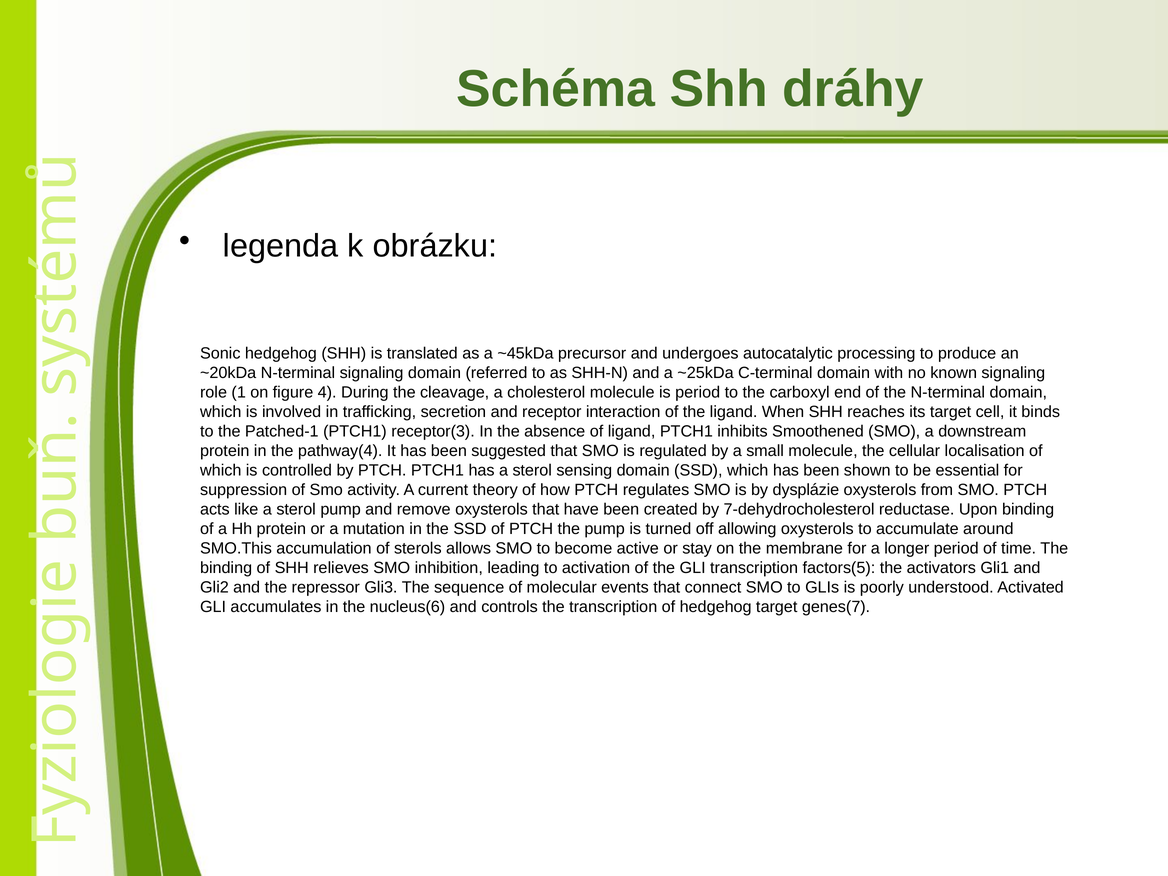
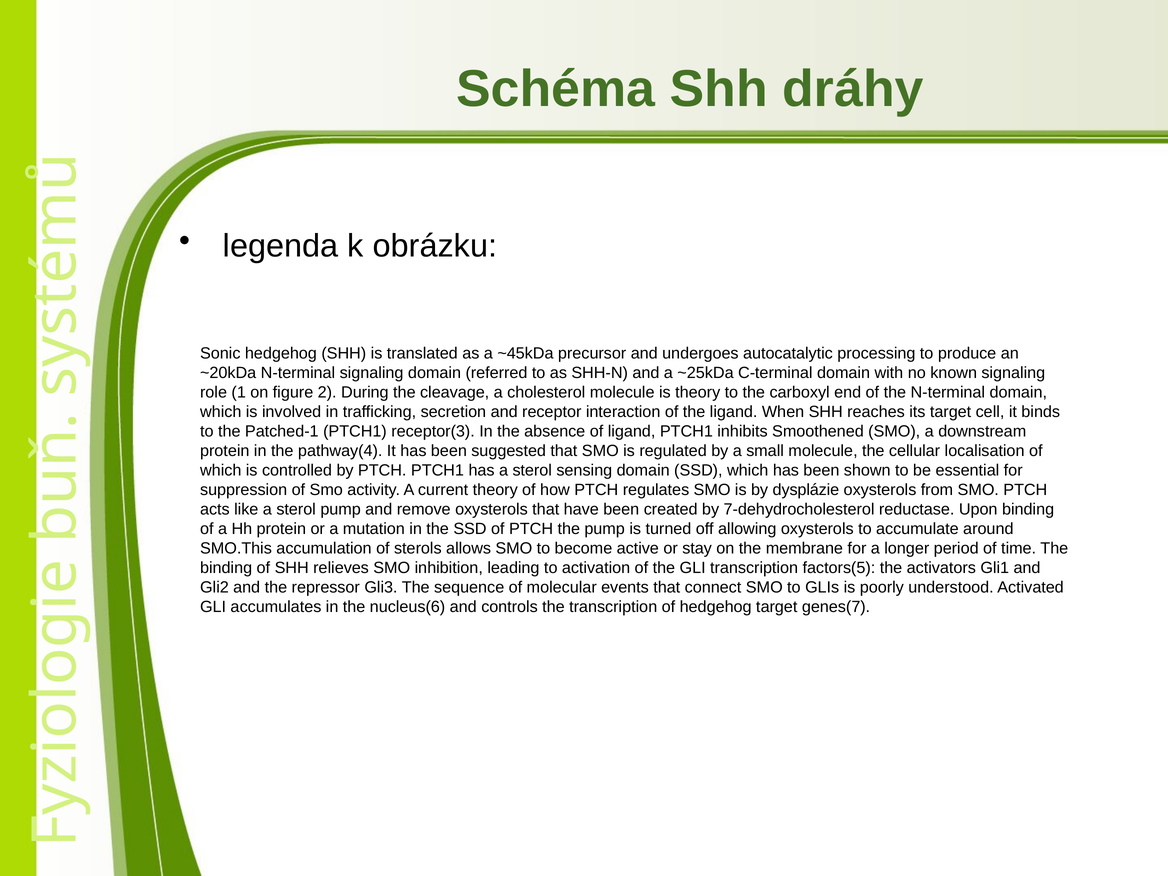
4: 4 -> 2 (327, 392)
is period: period -> theory (698, 392)
